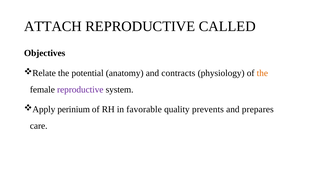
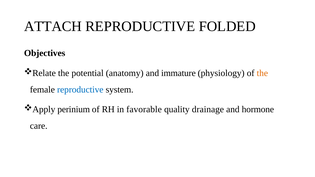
CALLED: CALLED -> FOLDED (227, 26)
contracts: contracts -> immature (178, 73)
reproductive colour: purple -> blue (80, 90)
prevents: prevents -> drainage (208, 109)
prepares: prepares -> hormone (258, 109)
